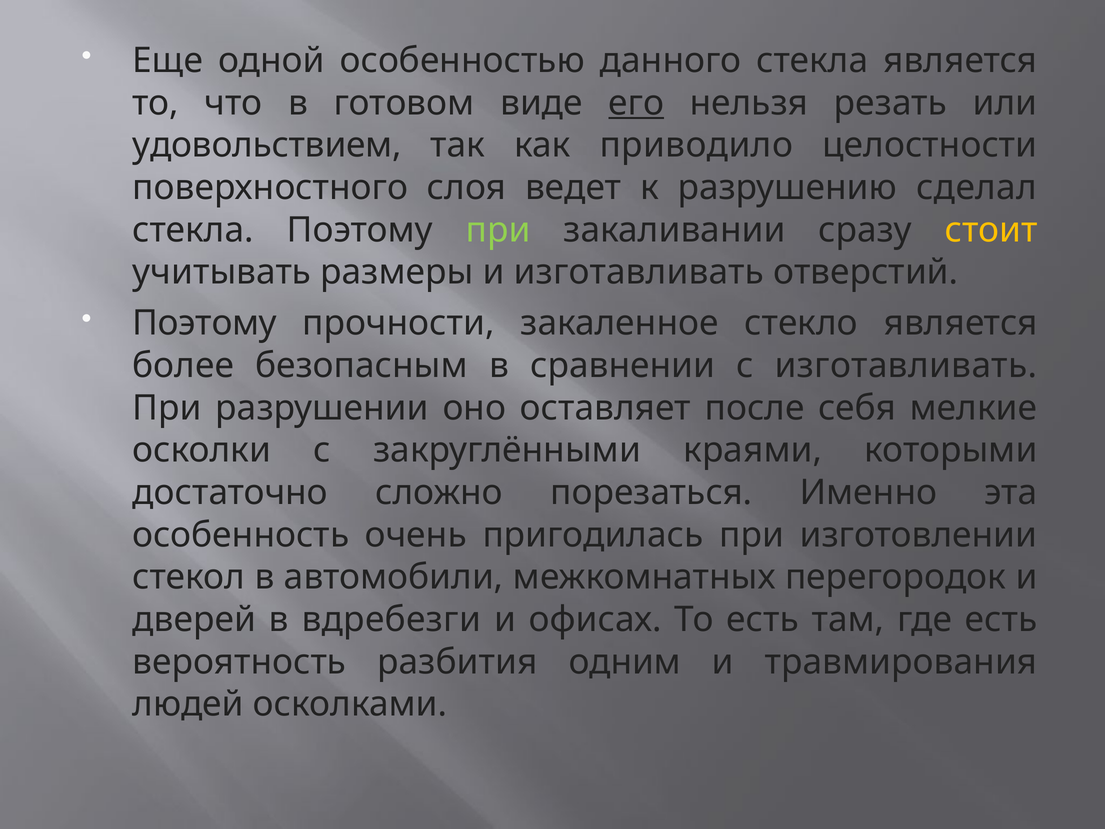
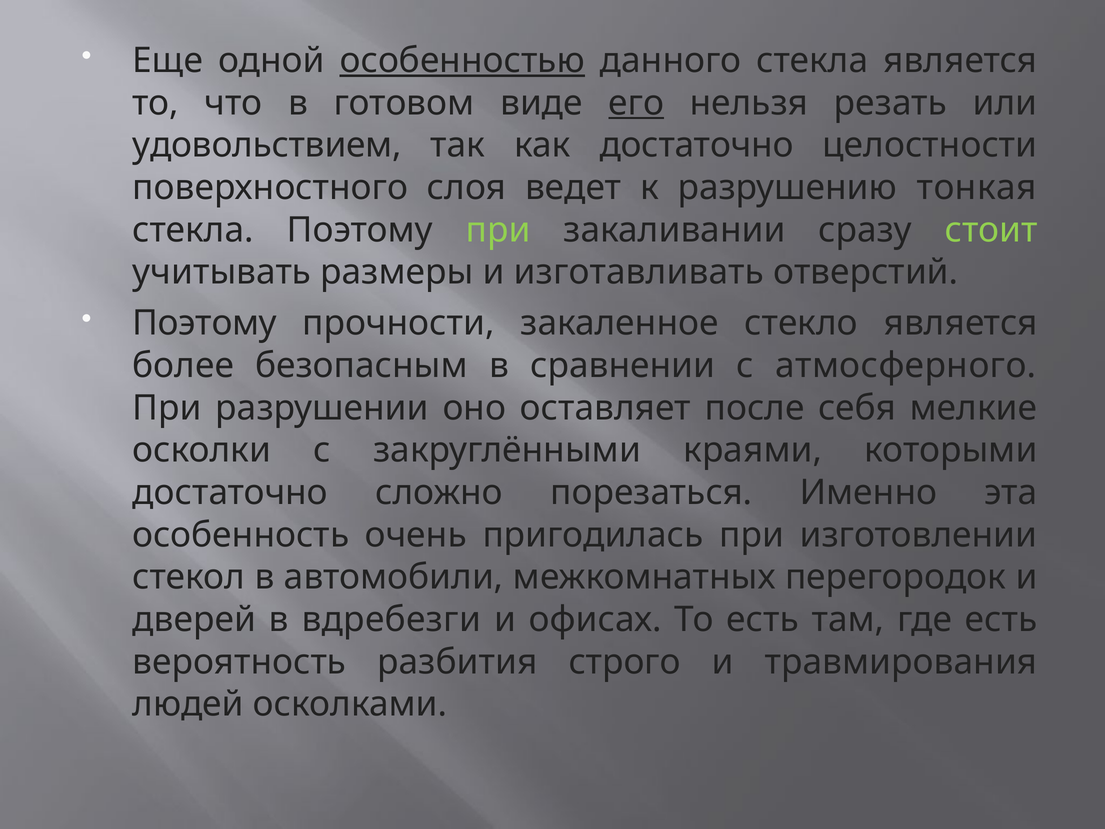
особенностью underline: none -> present (462, 61)
как приводило: приводило -> достаточно (697, 145)
сделал: сделал -> тонкая (977, 188)
стоит colour: yellow -> light green (991, 230)
с изготавливать: изготавливать -> атмосферного (906, 365)
одним: одним -> строго (625, 662)
